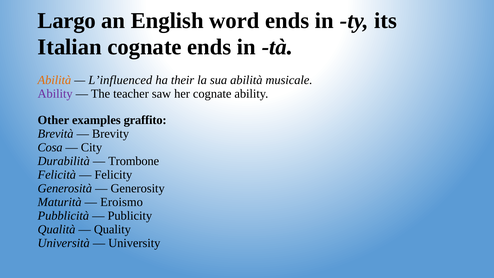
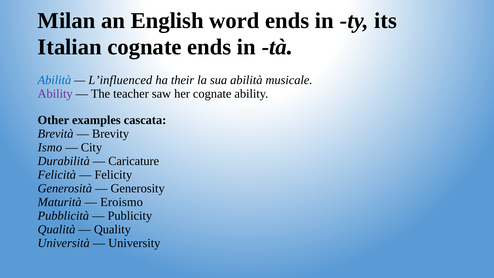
Largo: Largo -> Milan (67, 21)
Abilità colour: orange -> blue (54, 80)
graffito: graffito -> cascata (145, 120)
Cosa: Cosa -> Ismo (50, 147)
Trombone: Trombone -> Caricature (134, 161)
